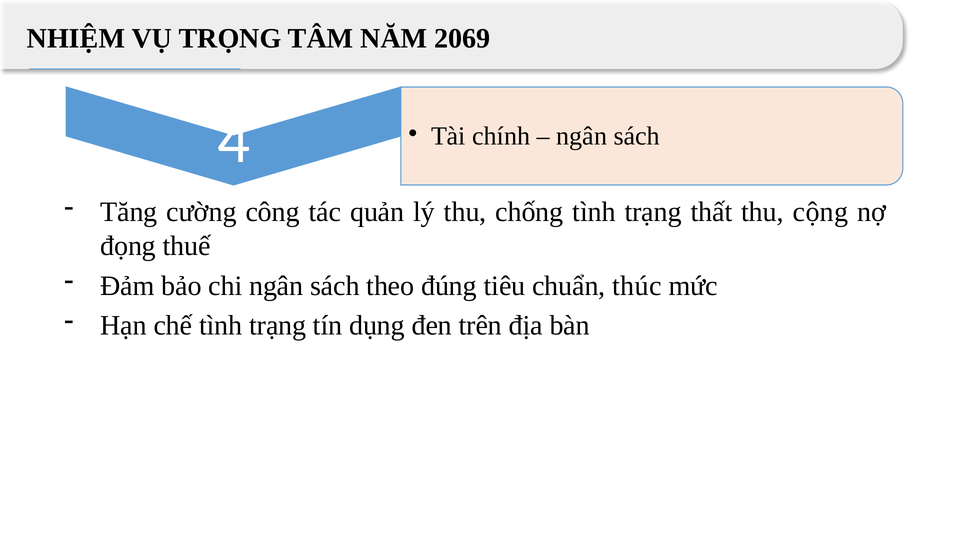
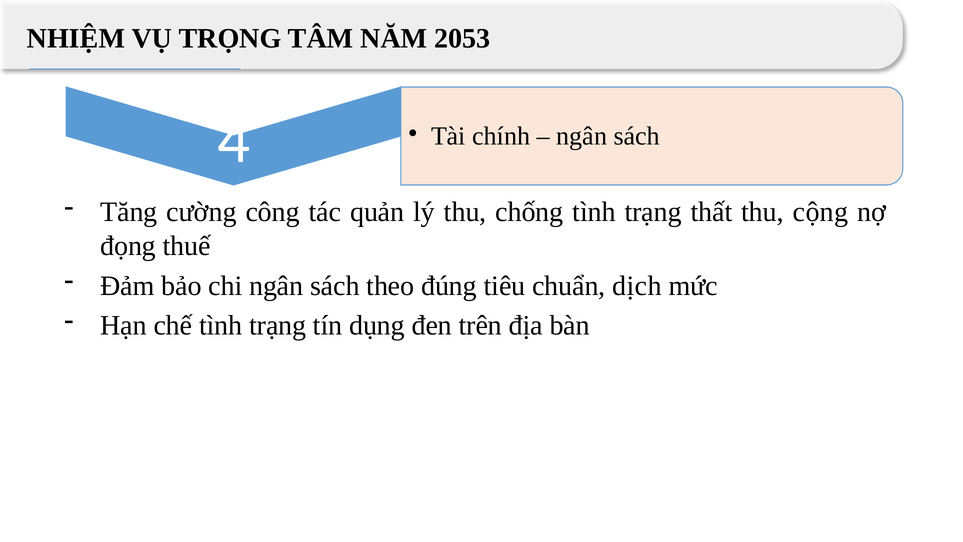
2069: 2069 -> 2053 (462, 38)
thúc: thúc -> dịch (637, 286)
